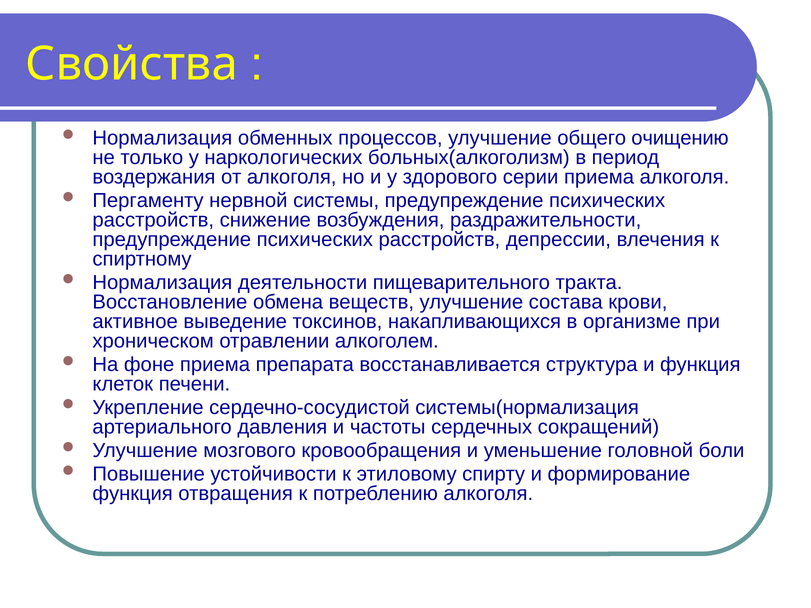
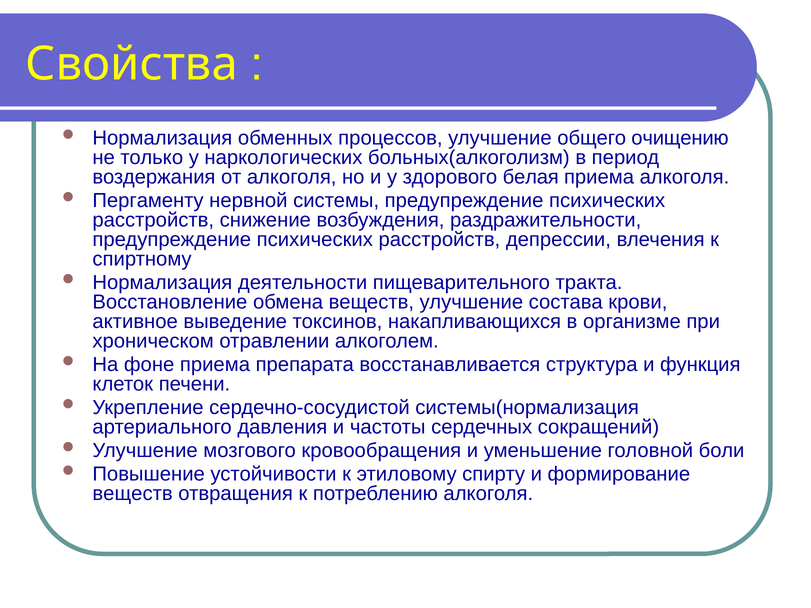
серии: серии -> белая (531, 177)
функция: функция -> веществ (133, 494)
